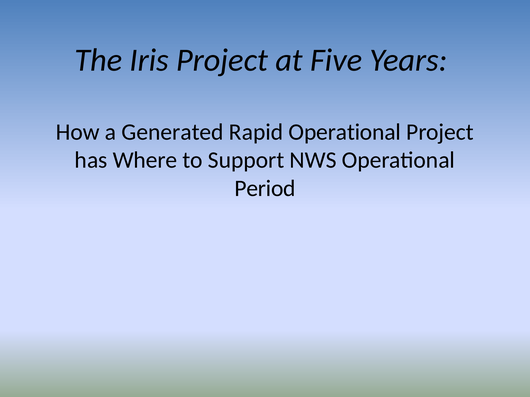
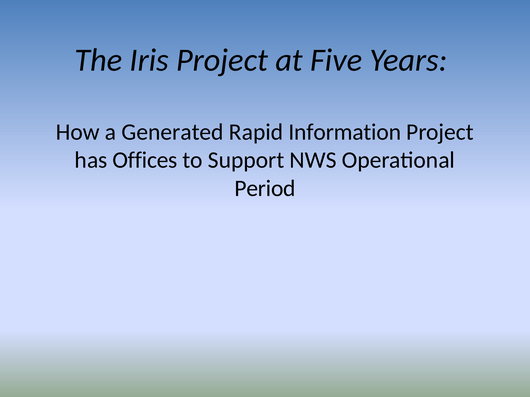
Rapid Operational: Operational -> Information (345, 132)
Where: Where -> Offices (145, 160)
